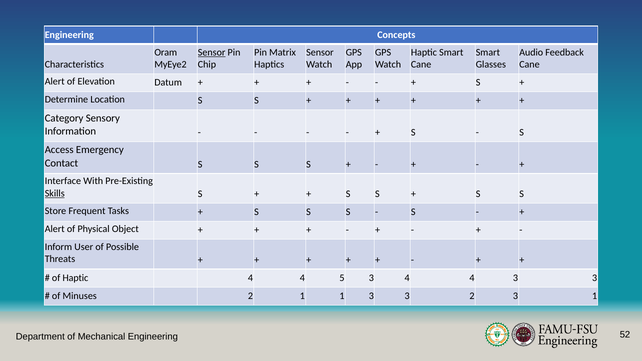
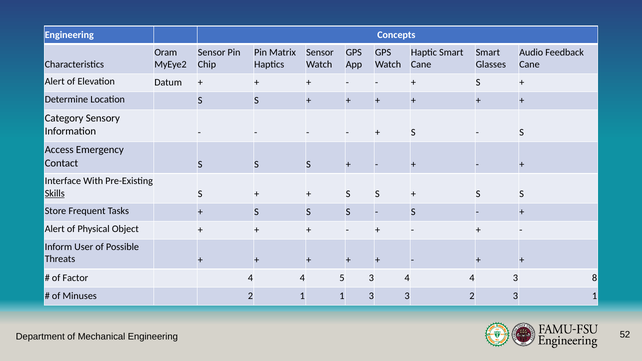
Sensor underline: present -> none (212, 52)
of Haptic: Haptic -> Factor (75, 278)
4 3 3: 3 -> 8 (595, 278)
